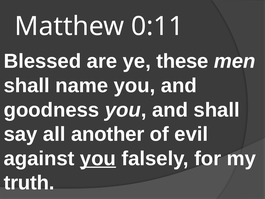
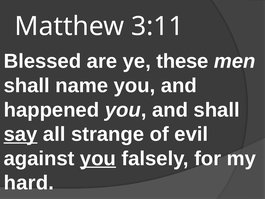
0:11: 0:11 -> 3:11 (157, 26)
goodness: goodness -> happened (51, 110)
say underline: none -> present (21, 134)
another: another -> strange (108, 134)
truth: truth -> hard (29, 183)
